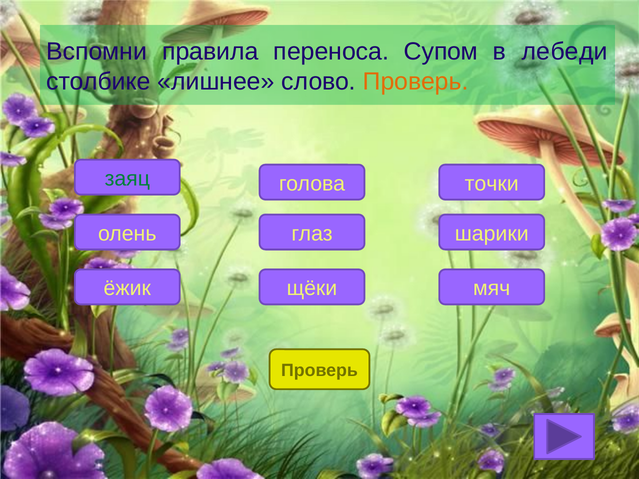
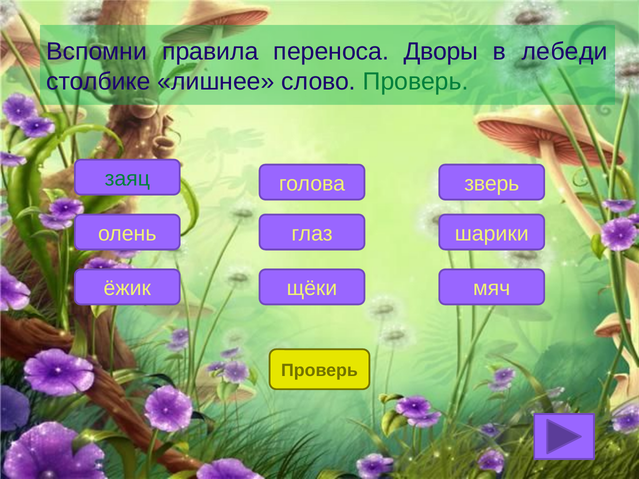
Супом: Супом -> Дворы (441, 52)
Проверь colour: orange -> green (416, 82)
точки: точки -> зверь (492, 184)
